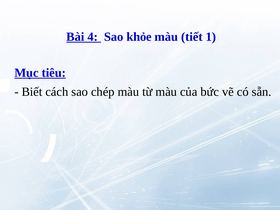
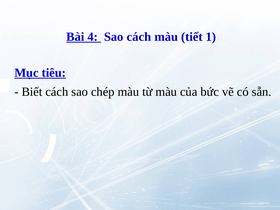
Sao khỏe: khỏe -> cách (139, 37)
